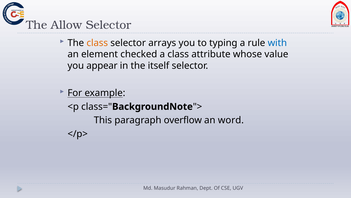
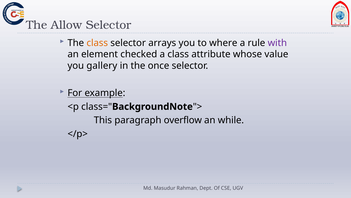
typing: typing -> where (223, 43)
with colour: blue -> purple (277, 43)
appear: appear -> gallery (102, 66)
itself: itself -> once (159, 66)
word: word -> while (231, 120)
